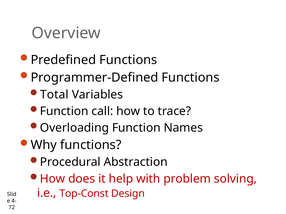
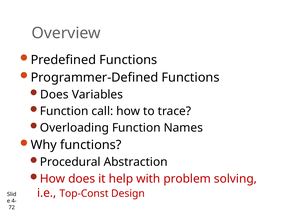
Total: Total -> Does (54, 95)
